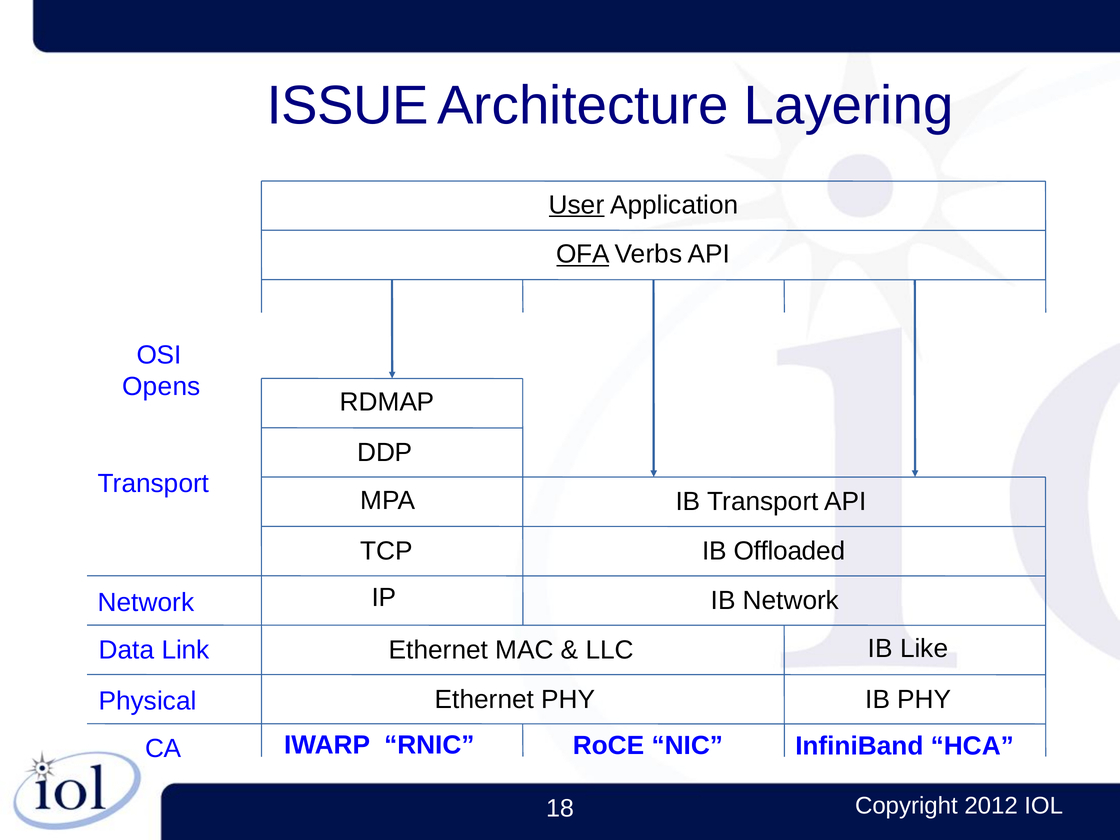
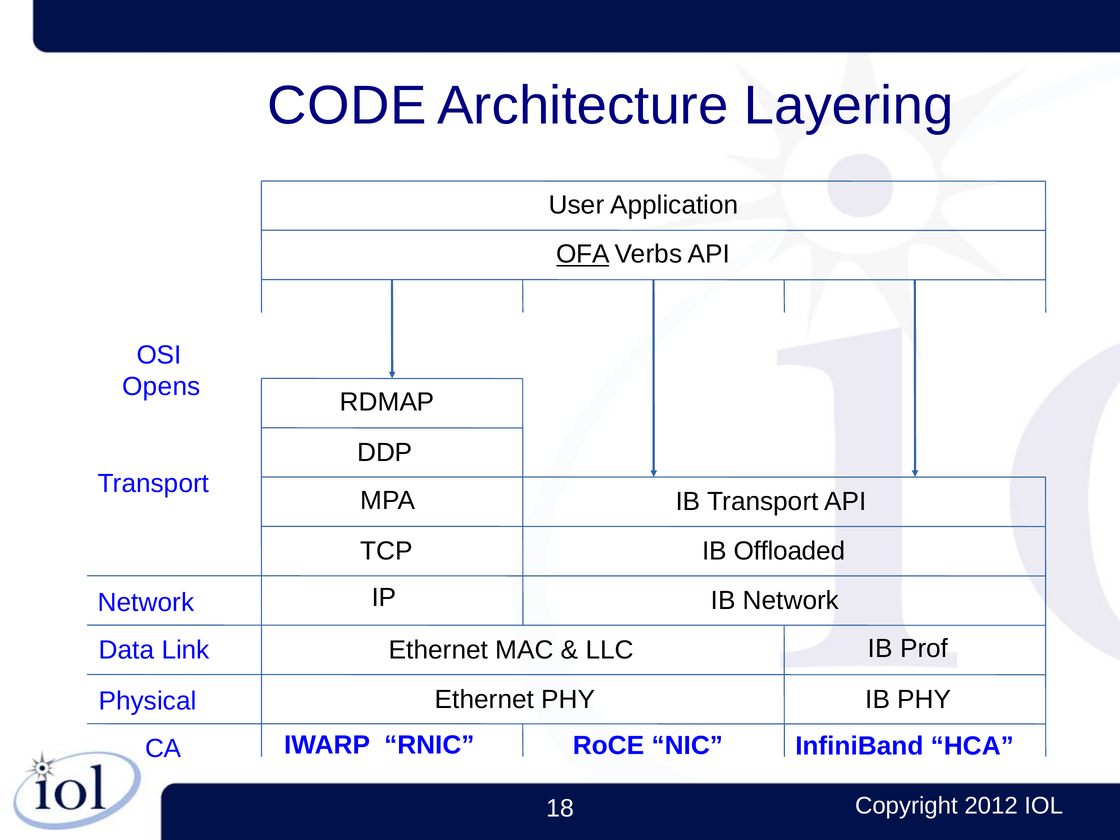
ISSUE: ISSUE -> CODE (347, 106)
User underline: present -> none (577, 205)
Like: Like -> Prof (924, 648)
